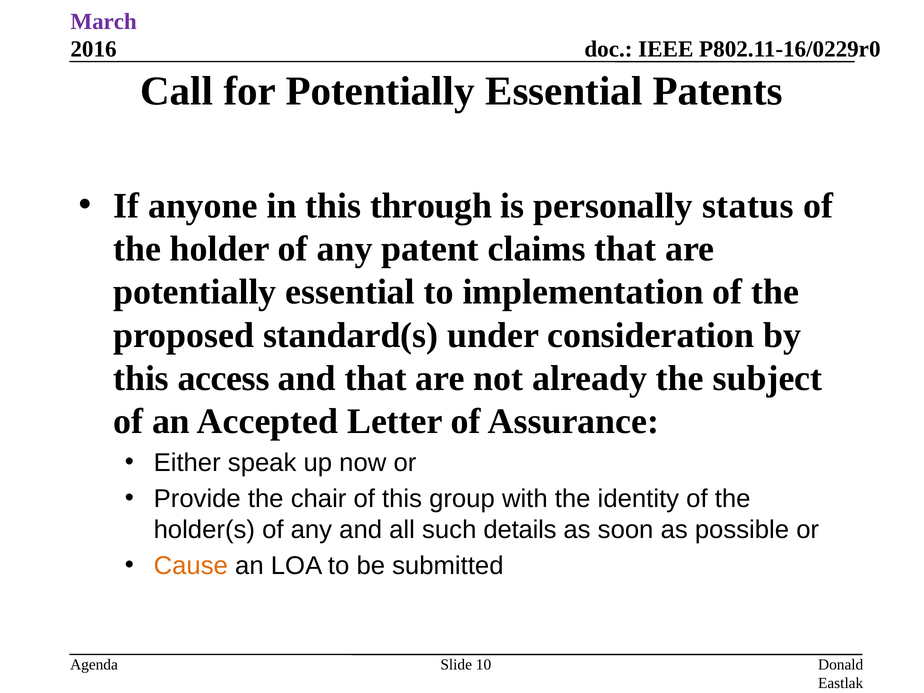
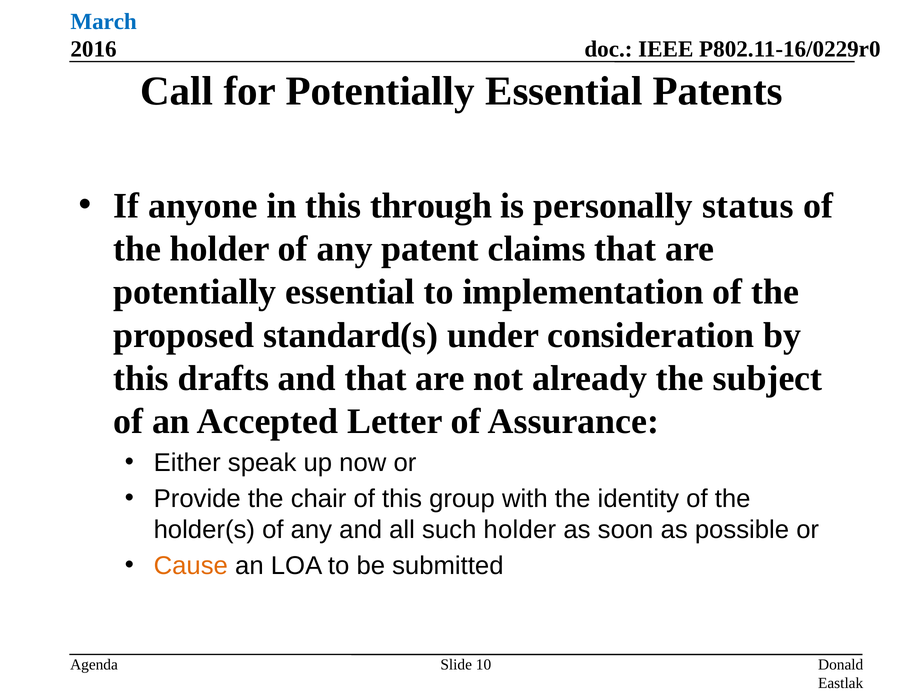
March colour: purple -> blue (104, 22)
access: access -> drafts (224, 378)
such details: details -> holder (520, 530)
